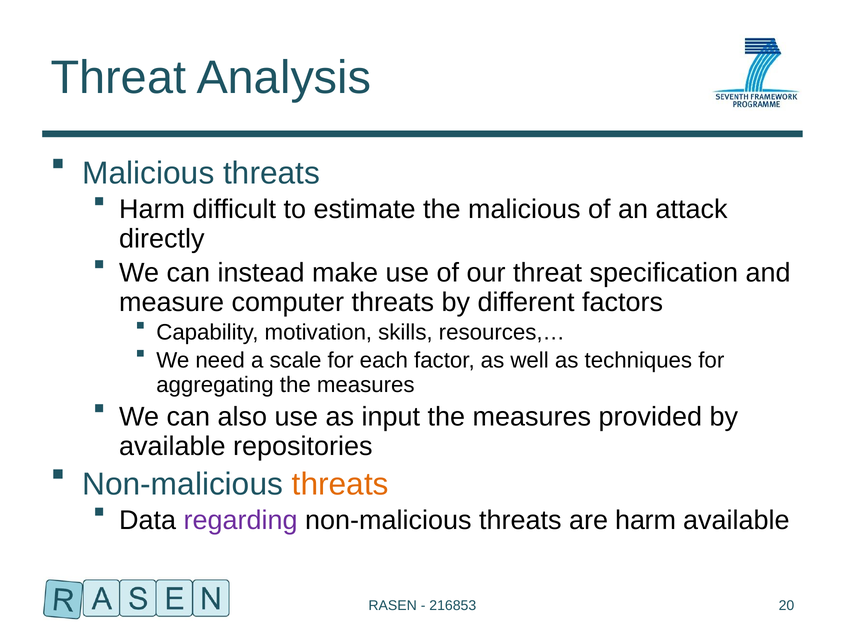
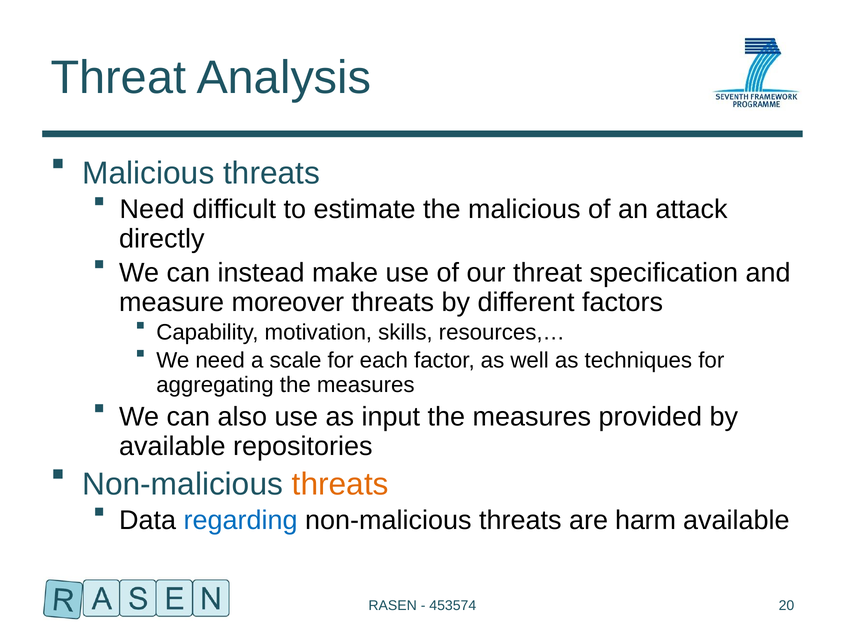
Harm: Harm -> Need (152, 209)
computer: computer -> moreover (288, 302)
regarding colour: purple -> blue (241, 520)
216853: 216853 -> 453574 (453, 605)
